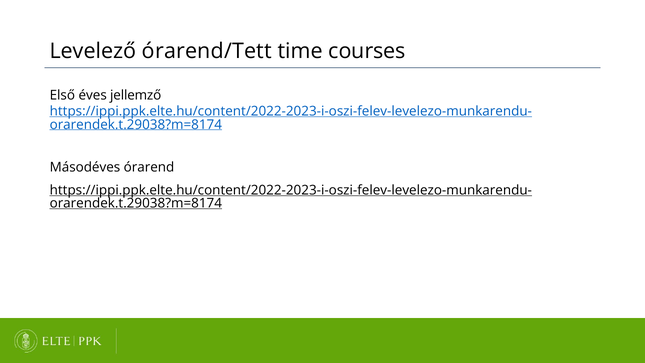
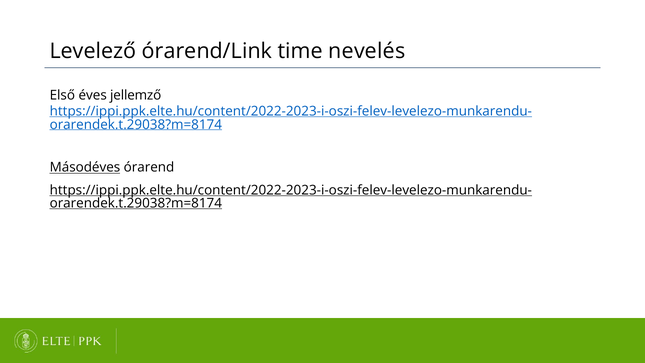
órarend/Tett: órarend/Tett -> órarend/Link (207, 51)
courses: courses -> nevelés (367, 51)
Másodéves underline: none -> present (85, 167)
